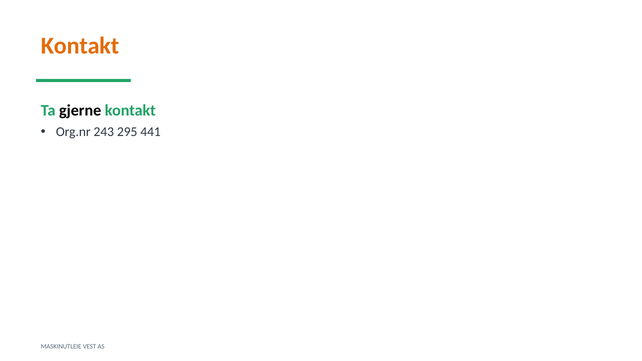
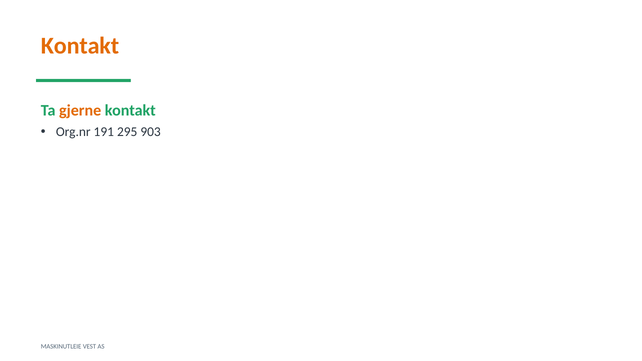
gjerne colour: black -> orange (80, 111)
243: 243 -> 191 (104, 132)
441: 441 -> 903 (151, 132)
